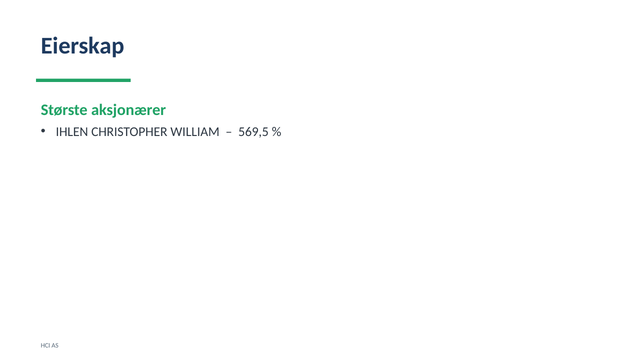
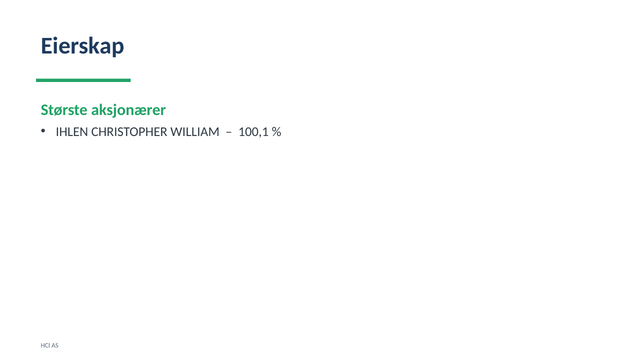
569,5: 569,5 -> 100,1 (254, 132)
